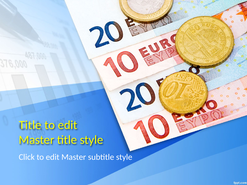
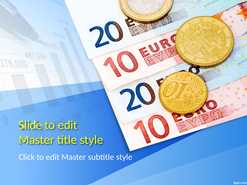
Title: Title -> Slide (30, 125)
